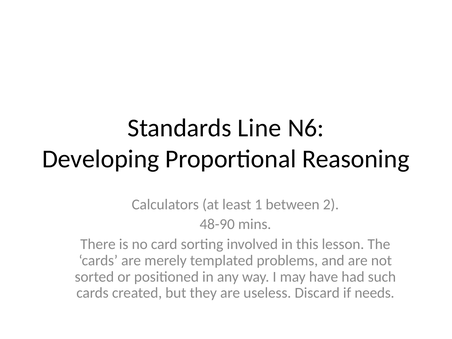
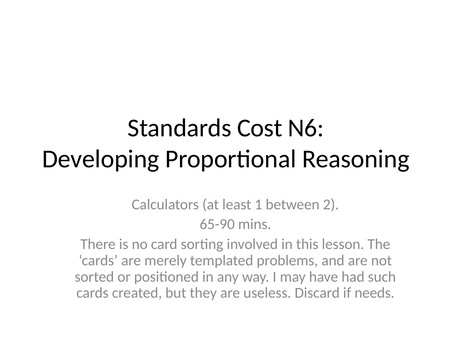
Line: Line -> Cost (260, 128)
48-90: 48-90 -> 65-90 (217, 224)
